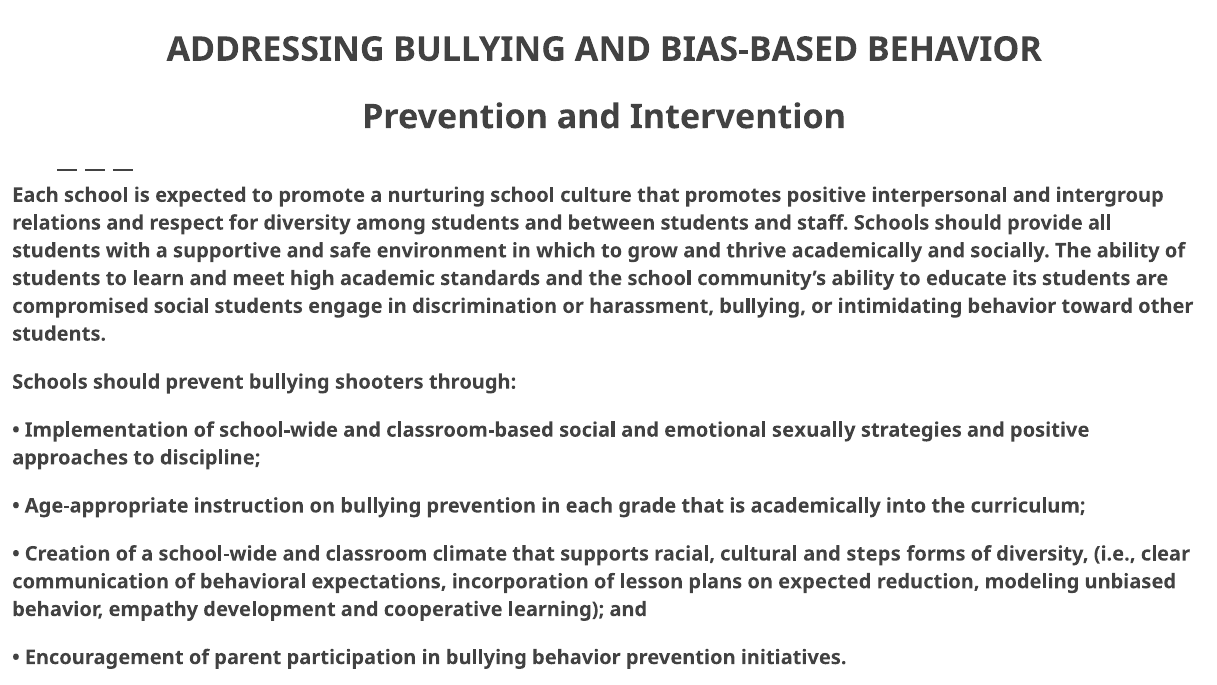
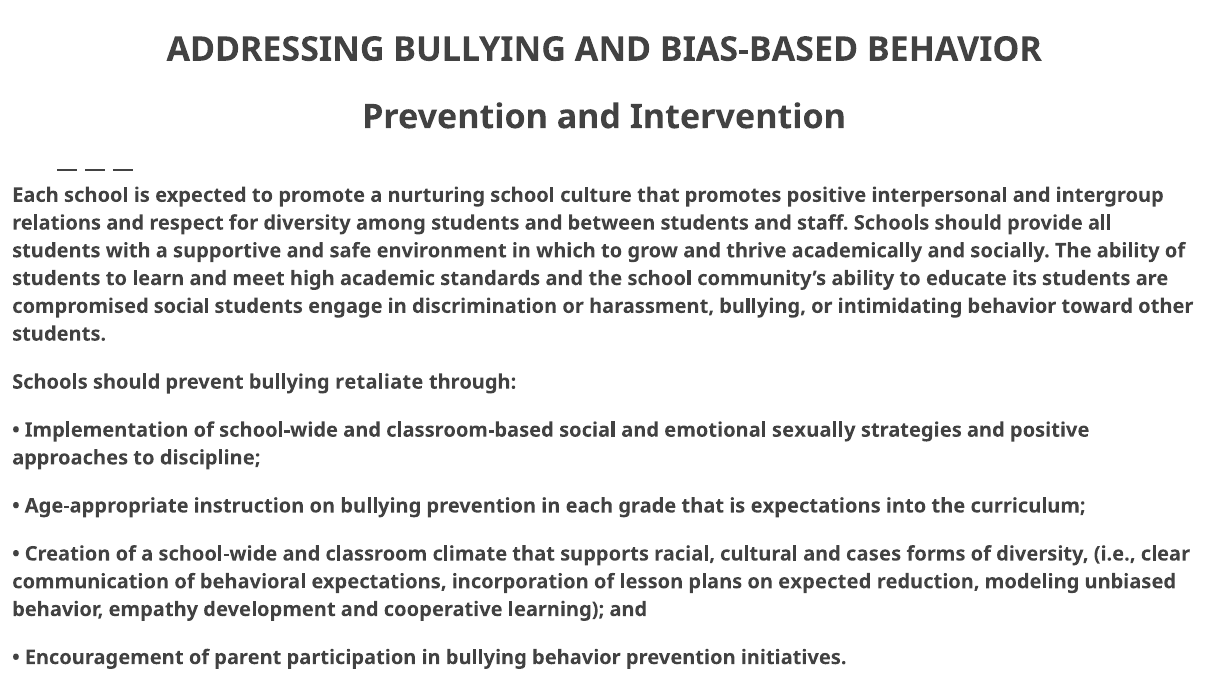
shooters: shooters -> retaliate (379, 382)
is academically: academically -> expectations (816, 506)
steps: steps -> cases (874, 554)
